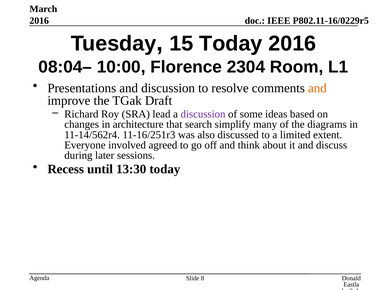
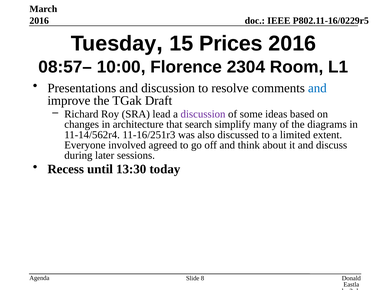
15 Today: Today -> Prices (231, 44)
08:04–: 08:04– -> 08:57– (65, 67)
and colour: orange -> blue (317, 88)
